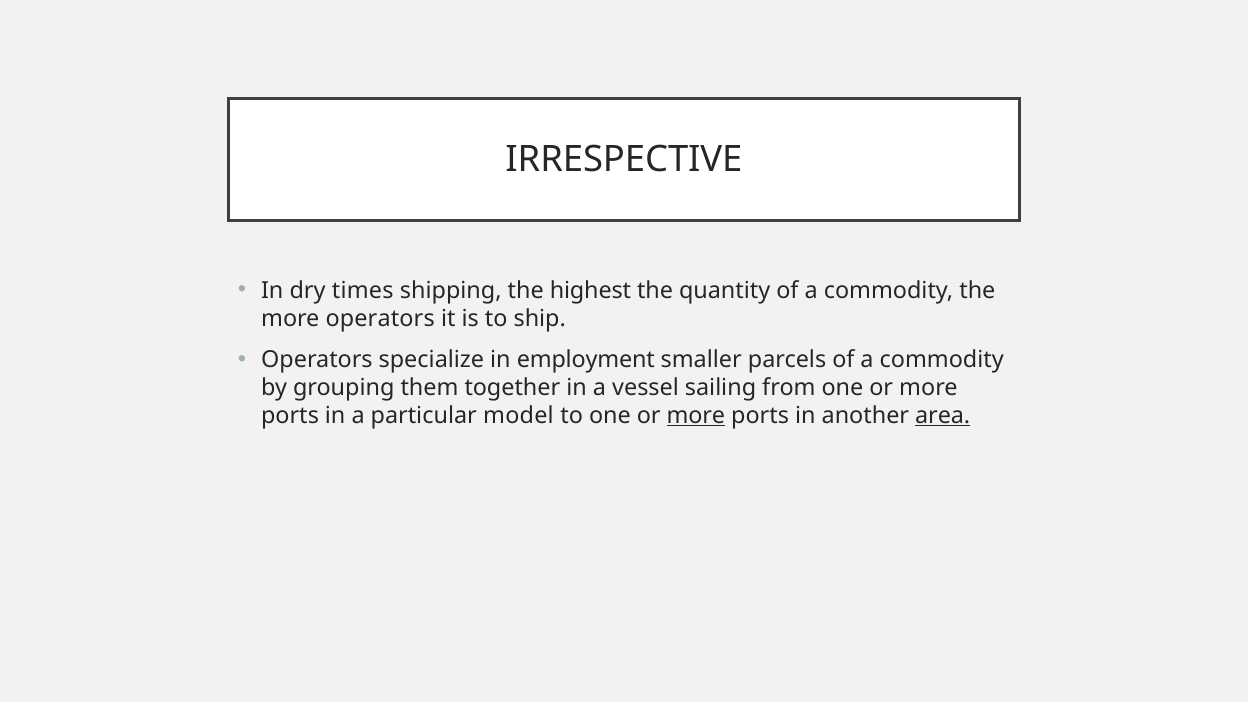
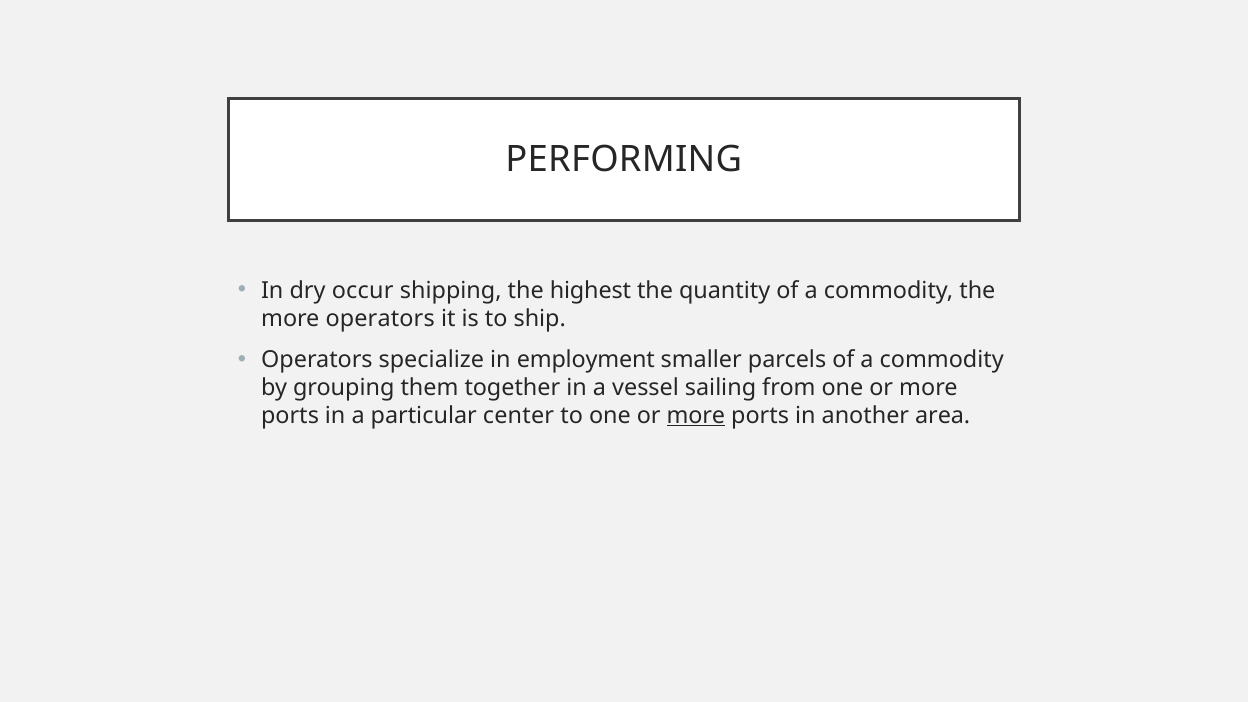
IRRESPECTIVE: IRRESPECTIVE -> PERFORMING (624, 159)
times: times -> occur (363, 290)
model: model -> center (518, 416)
area underline: present -> none (943, 416)
